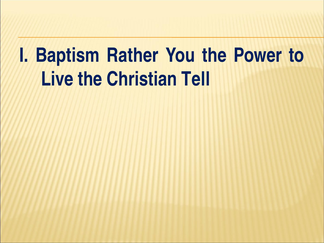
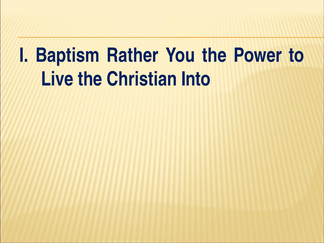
Tell: Tell -> Into (196, 79)
